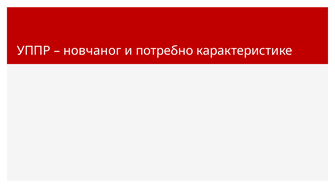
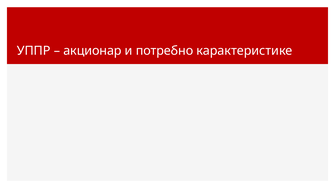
новчаног: новчаног -> акционар (92, 51)
